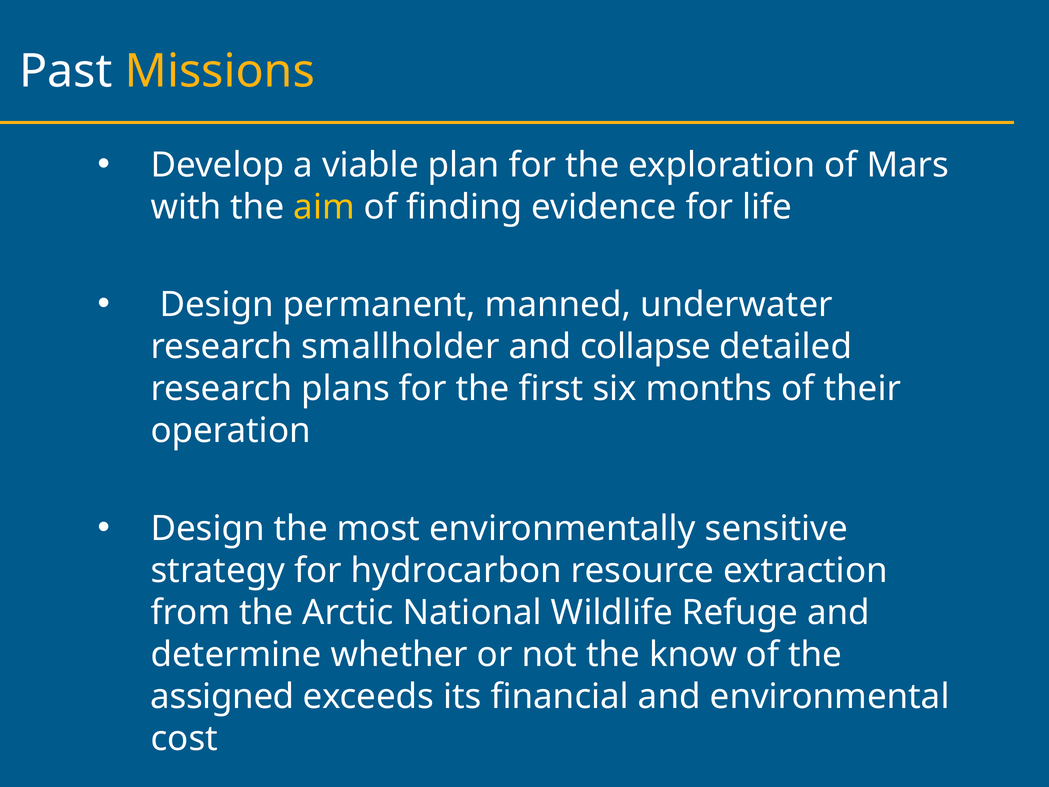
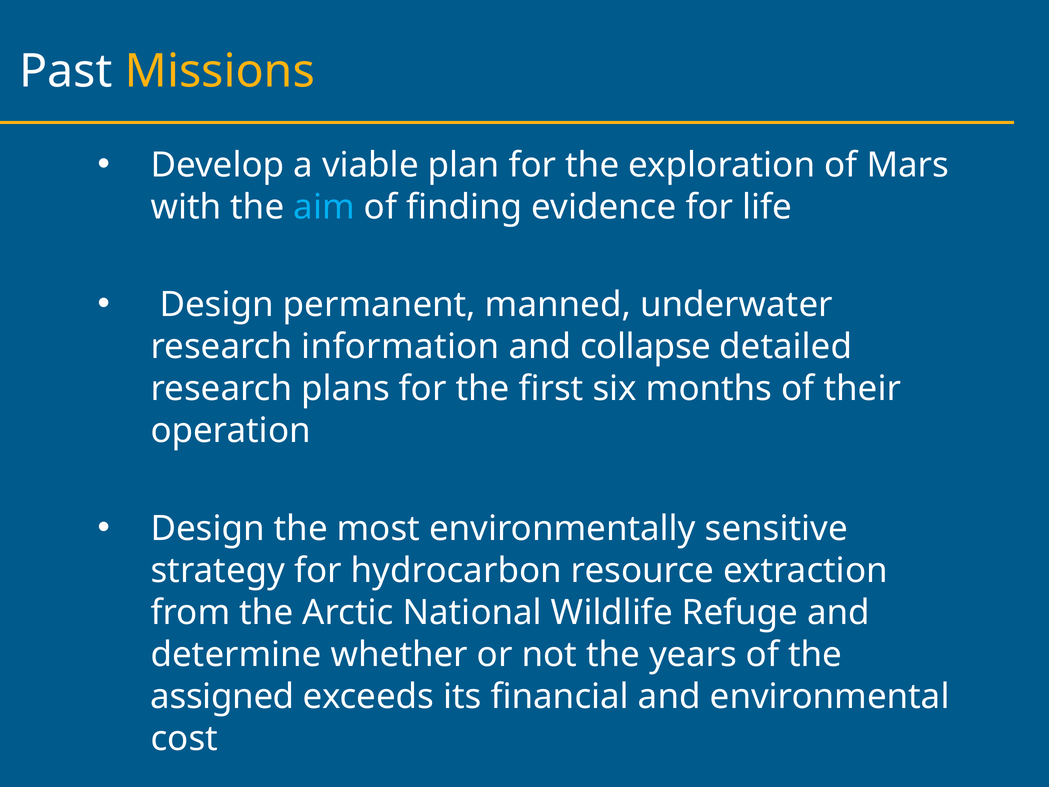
aim colour: yellow -> light blue (324, 207)
smallholder: smallholder -> information (400, 347)
know: know -> years (693, 654)
